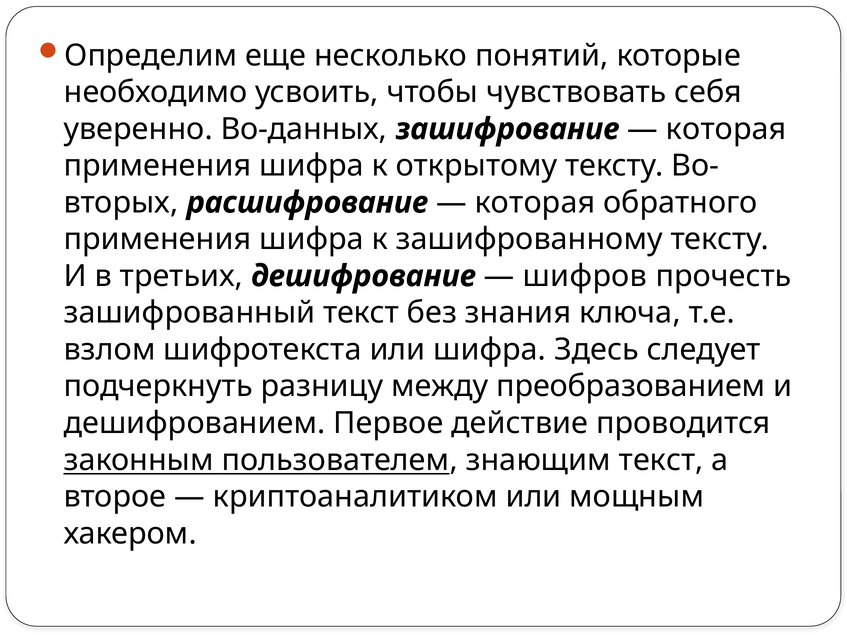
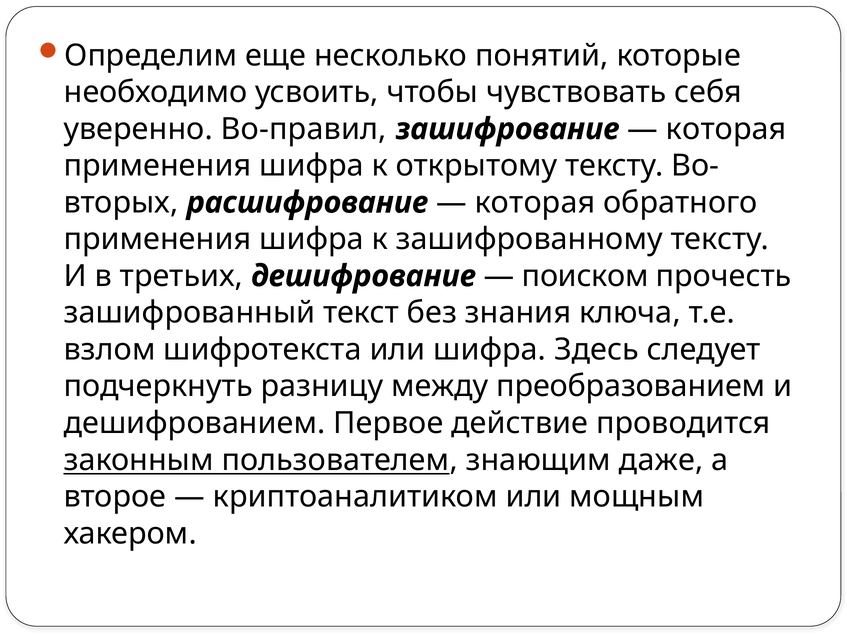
Во-данных: Во-данных -> Во-правил (304, 129)
шифров: шифров -> поиском (585, 276)
знающим текст: текст -> даже (661, 460)
